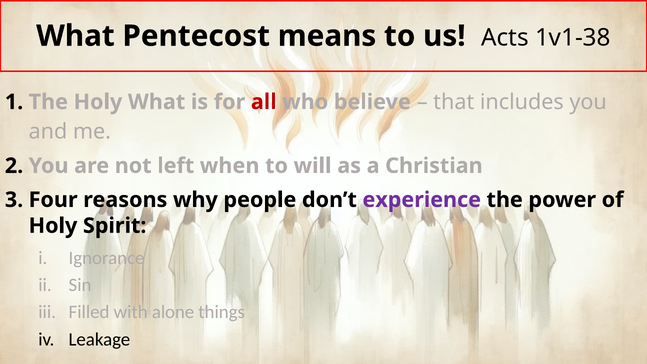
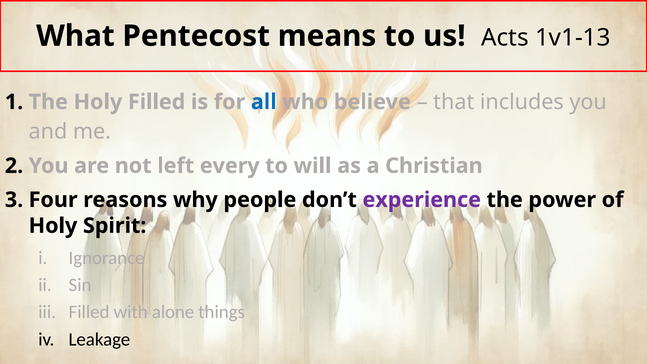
1v1-38: 1v1-38 -> 1v1-13 (573, 38)
Holy What: What -> Filled (157, 102)
all colour: red -> blue (264, 102)
when: when -> every (230, 166)
